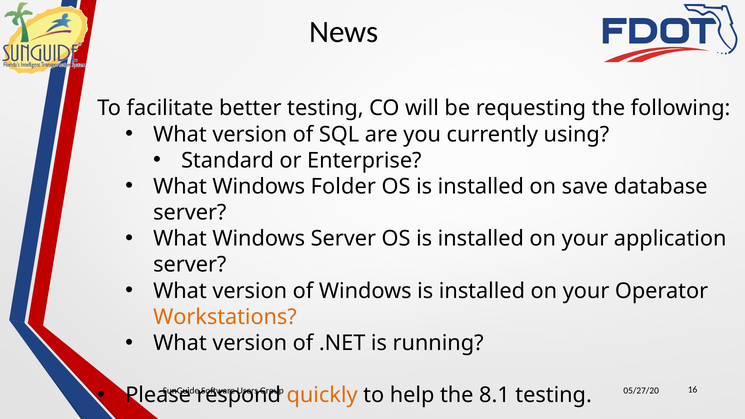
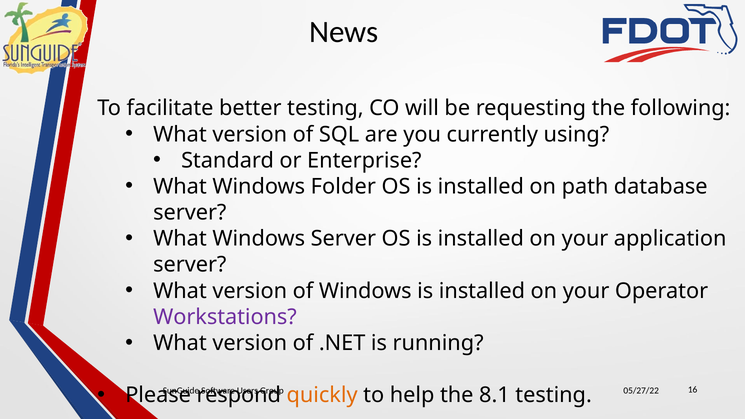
save: save -> path (585, 187)
Workstations colour: orange -> purple (225, 317)
05/27/20: 05/27/20 -> 05/27/22 (641, 391)
